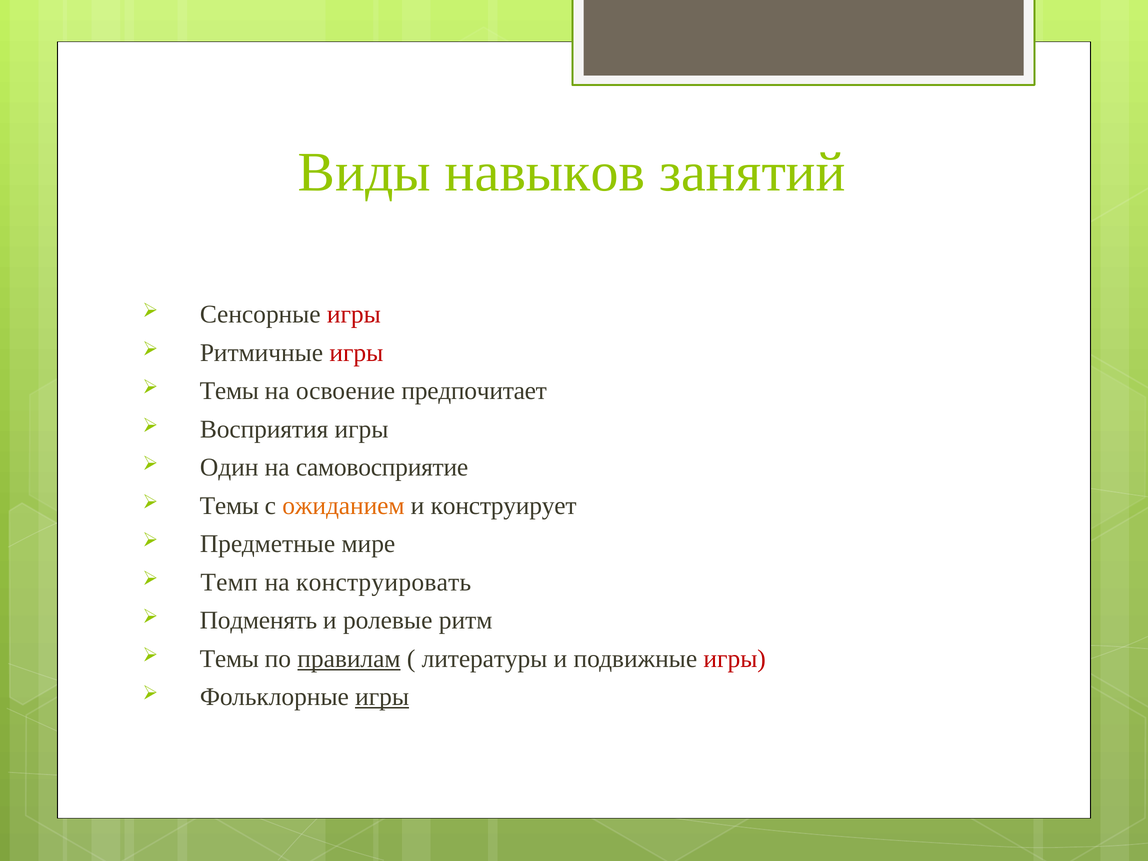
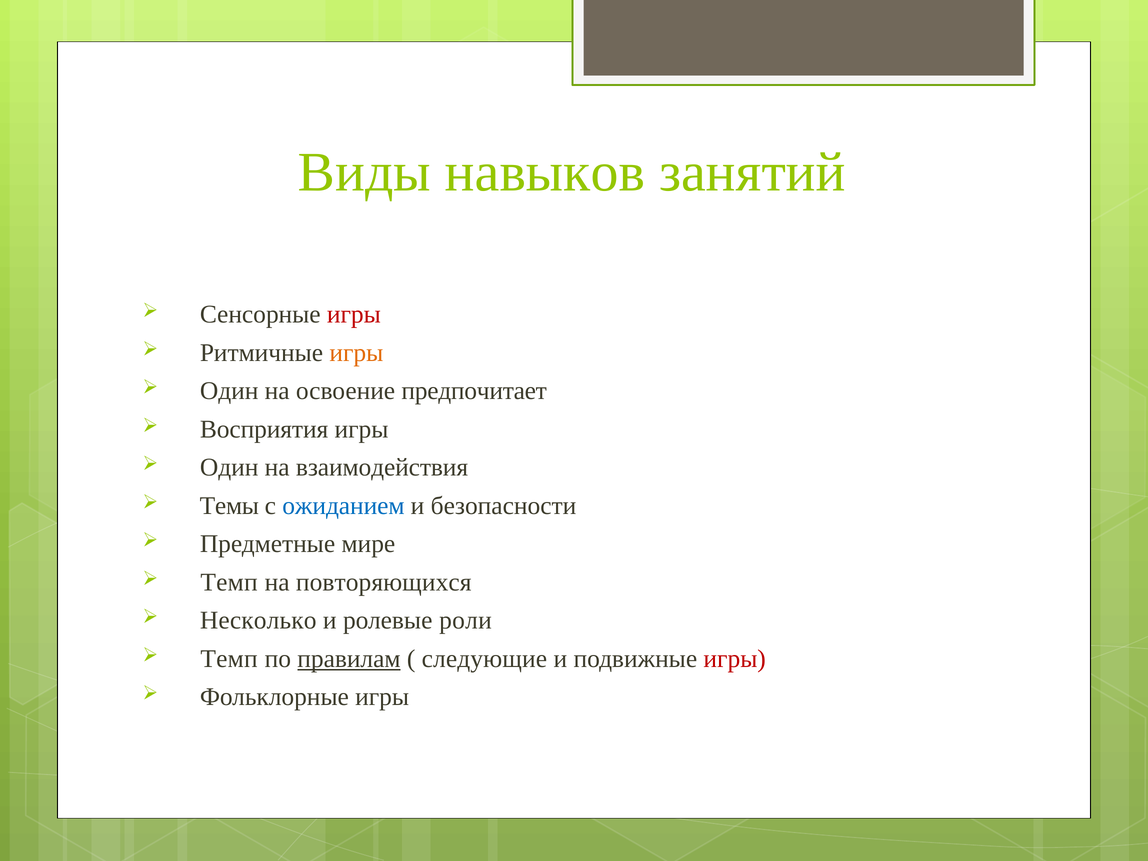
игры colour: red -> orange (356, 353)
Темы: Темы -> Один (229, 391)
самовосприятие: самовосприятие -> взаимодействия (382, 468)
ожиданием colour: orange -> blue (343, 506)
конструирует: конструирует -> безопасности (504, 506)
конструировать: конструировать -> повторяющихся (384, 582)
Подменять: Подменять -> Несколько (258, 620)
ритм: ритм -> роли (466, 620)
Темы: Темы -> Темп (229, 659)
литературы: литературы -> следующие (484, 659)
игры underline: present -> none (382, 697)
